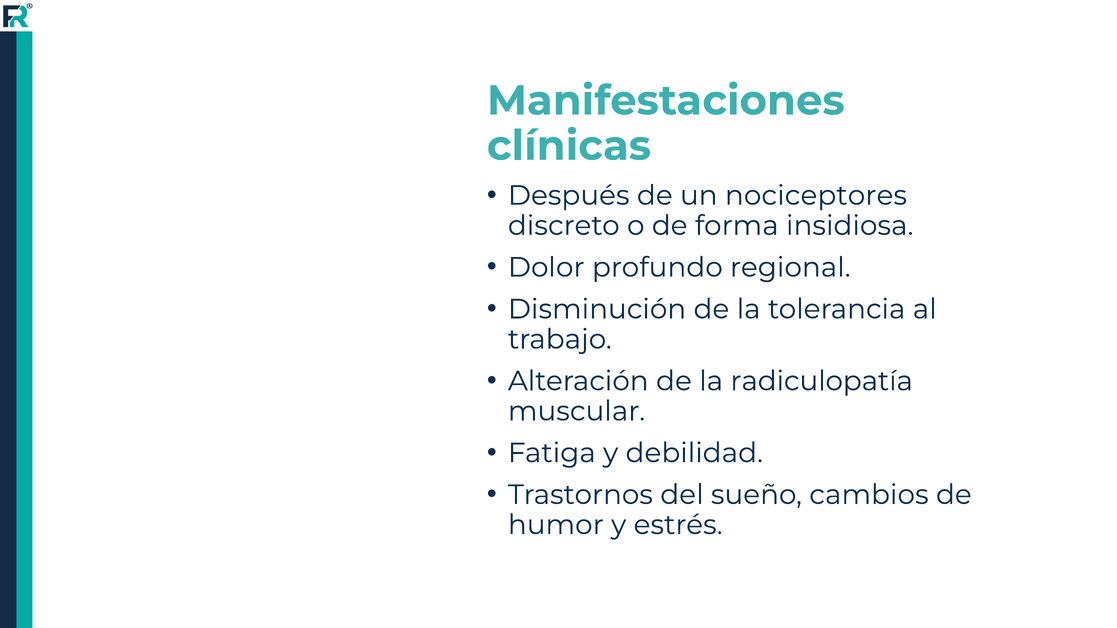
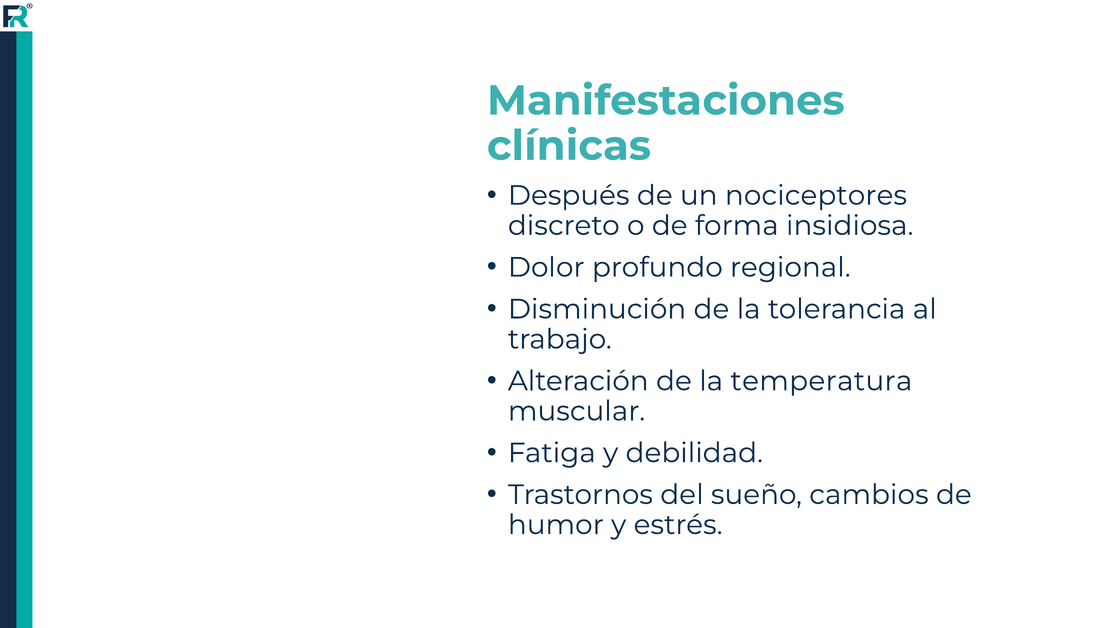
radiculopatía: radiculopatía -> temperatura (821, 381)
